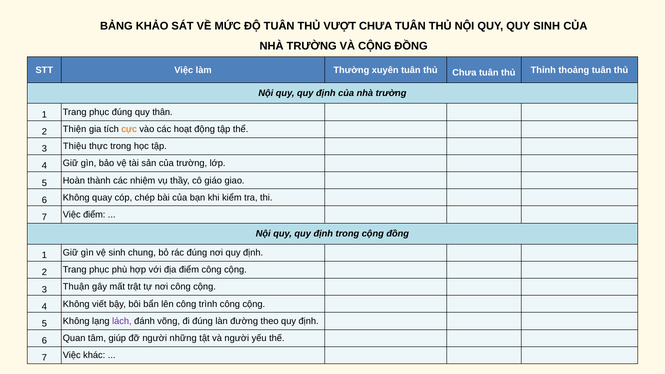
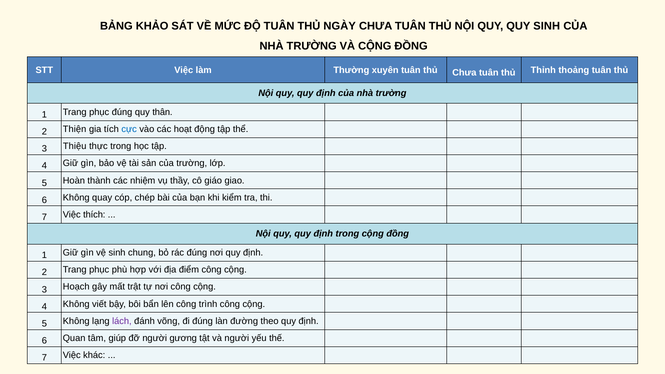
VƯỢT: VƯỢT -> NGÀY (340, 26)
cực colour: orange -> blue (129, 129)
Việc điểm: điểm -> thích (94, 215)
Thuận: Thuận -> Hoạch (76, 287)
những: những -> gương (183, 338)
